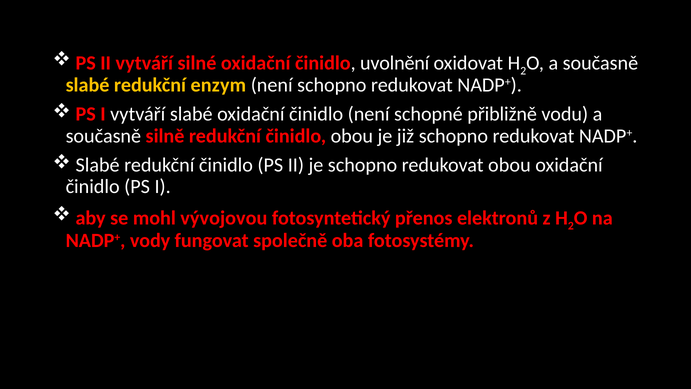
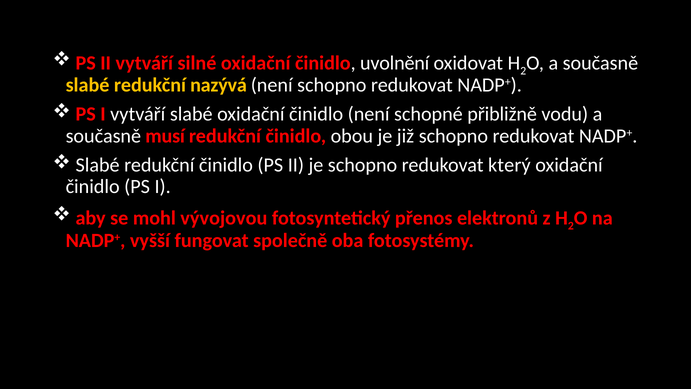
enzym: enzym -> nazývá (219, 85)
silně: silně -> musí (165, 136)
redukovat obou: obou -> který (509, 165)
vody: vody -> vyšší (150, 240)
